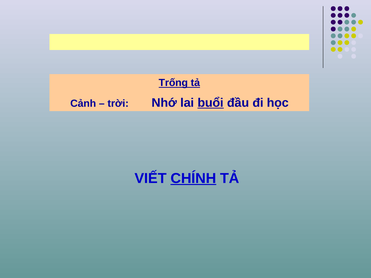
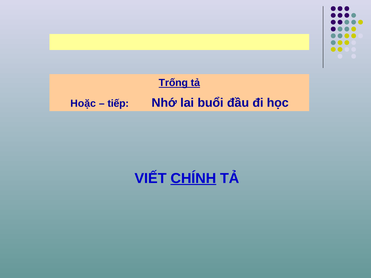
Cảnh: Cảnh -> Hoặc (83, 104)
trời: trời -> tiếp (118, 104)
buổi underline: present -> none (211, 103)
